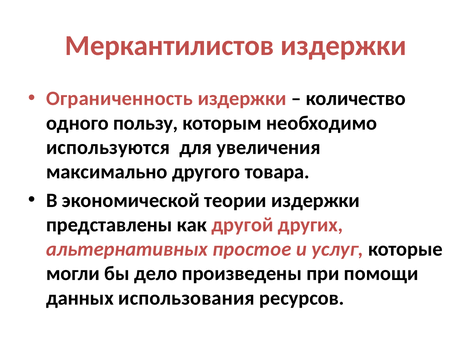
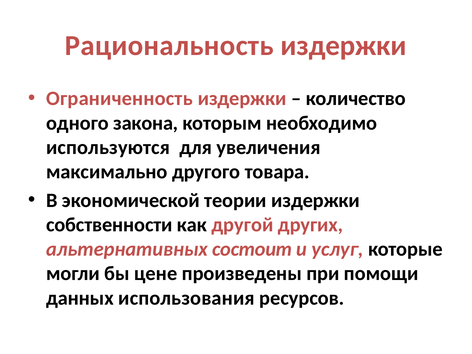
Меркантилистов: Меркантилистов -> Рациональность (169, 46)
пользу: пользу -> закона (146, 123)
представлены: представлены -> собственности (109, 225)
простое: простое -> состоит (252, 249)
дело: дело -> цене (156, 274)
